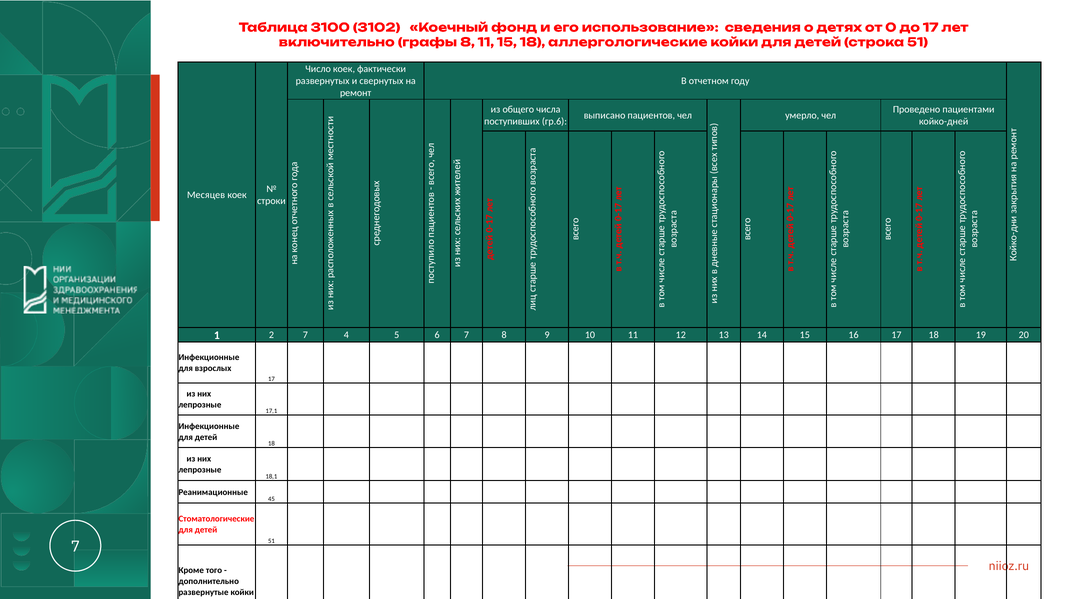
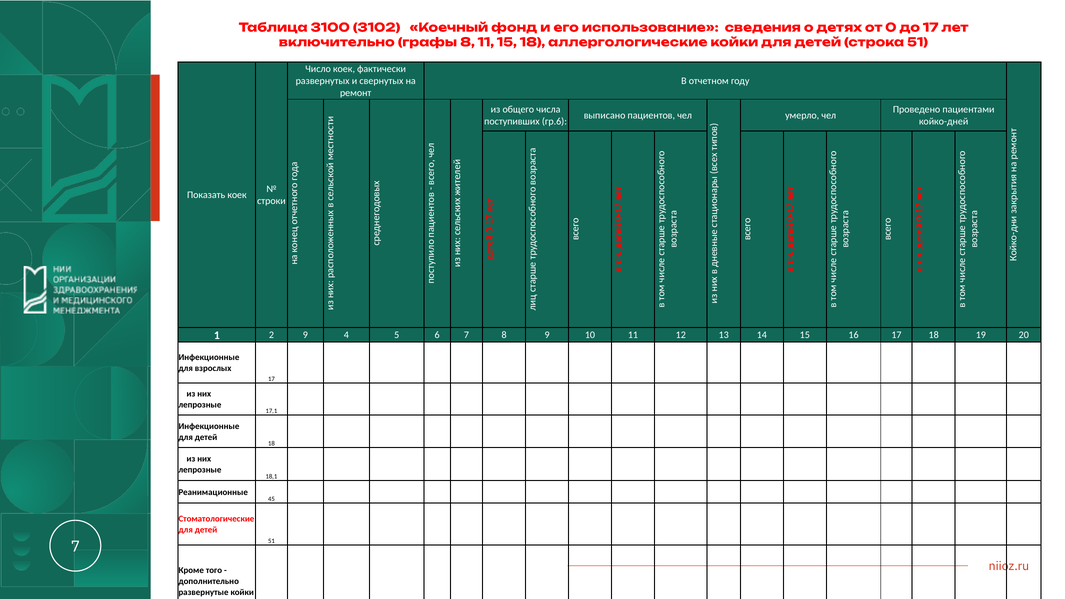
Месяцев: Месяцев -> Показать (206, 195)
2 7: 7 -> 9 (305, 335)
